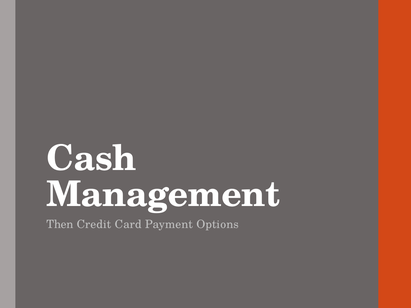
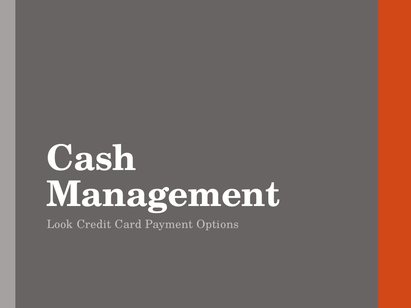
Then: Then -> Look (60, 224)
